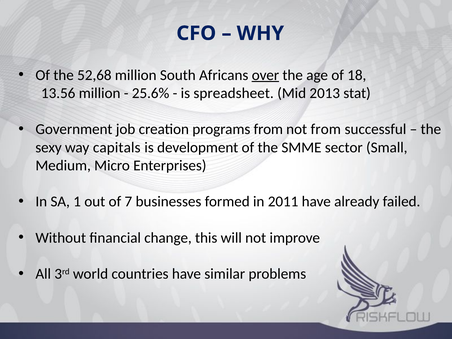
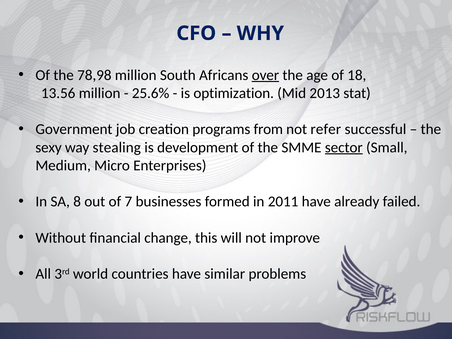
52,68: 52,68 -> 78,98 (94, 75)
spreadsheet: spreadsheet -> optimization (234, 93)
not from: from -> refer (326, 129)
capitals: capitals -> stealing (117, 147)
sector underline: none -> present (344, 147)
1: 1 -> 8 (77, 202)
